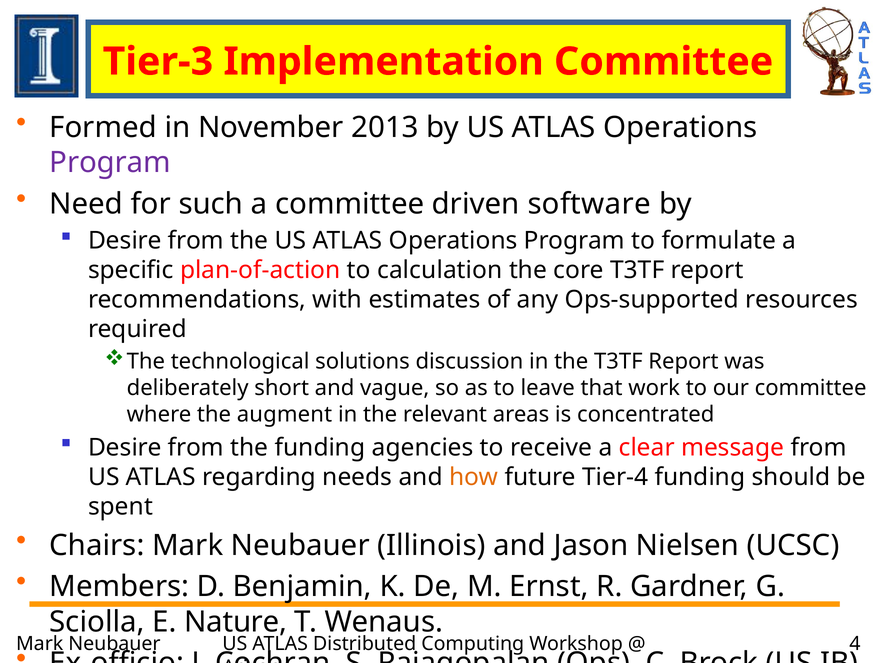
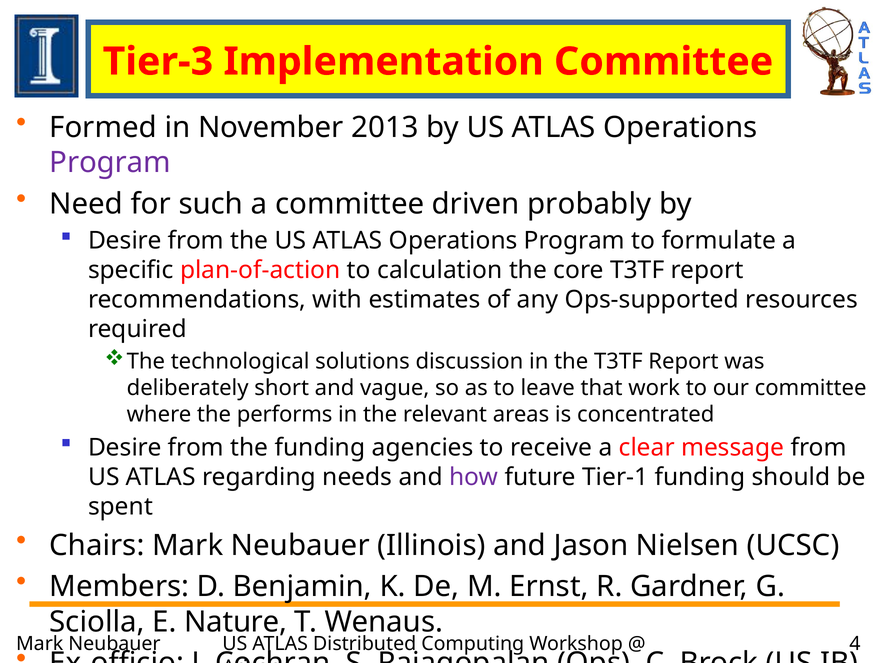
software: software -> probably (589, 204)
augment: augment -> performs (285, 415)
how colour: orange -> purple (474, 477)
Tier-4: Tier-4 -> Tier-1 (615, 477)
